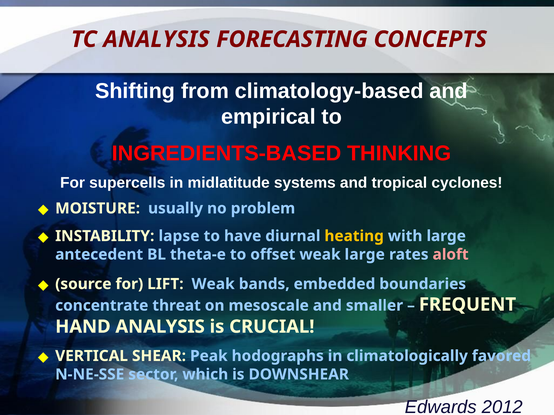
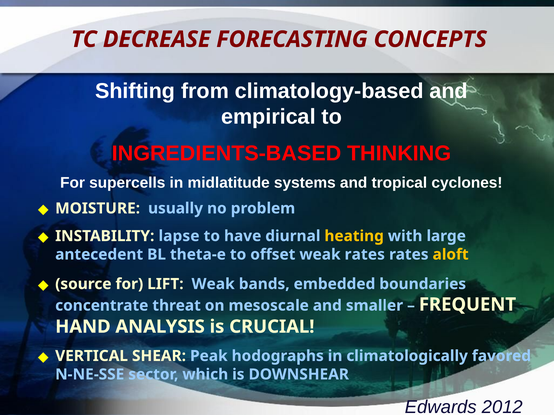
TC ANALYSIS: ANALYSIS -> DECREASE (157, 39)
weak large: large -> rates (365, 255)
aloft colour: pink -> yellow (451, 255)
